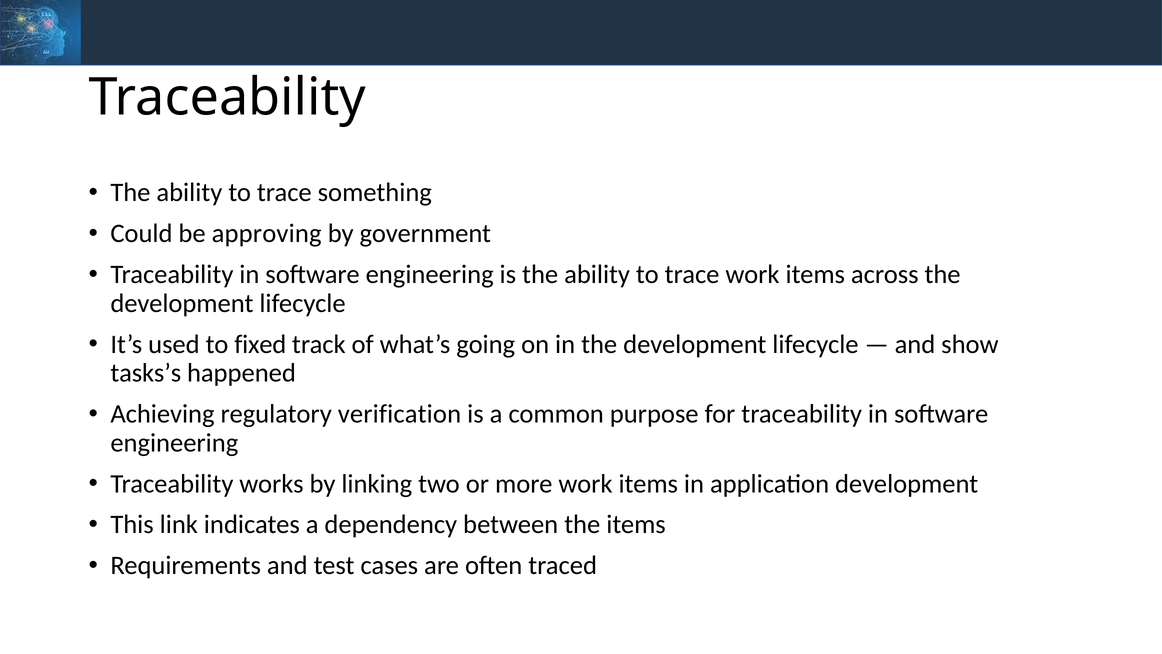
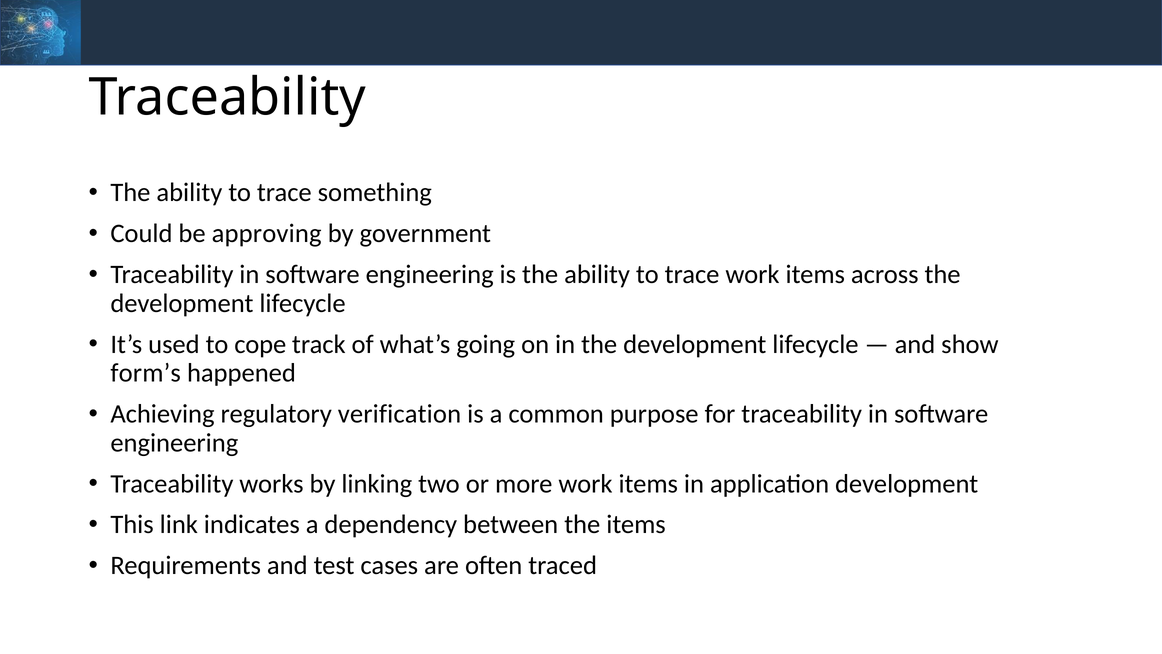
fixed: fixed -> cope (260, 344)
tasks’s: tasks’s -> form’s (146, 373)
